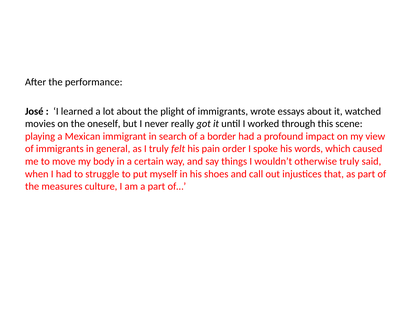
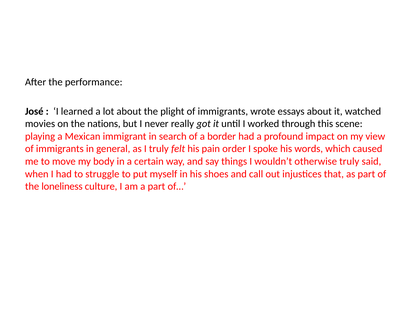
oneself: oneself -> nations (104, 124)
measures: measures -> loneliness (62, 186)
